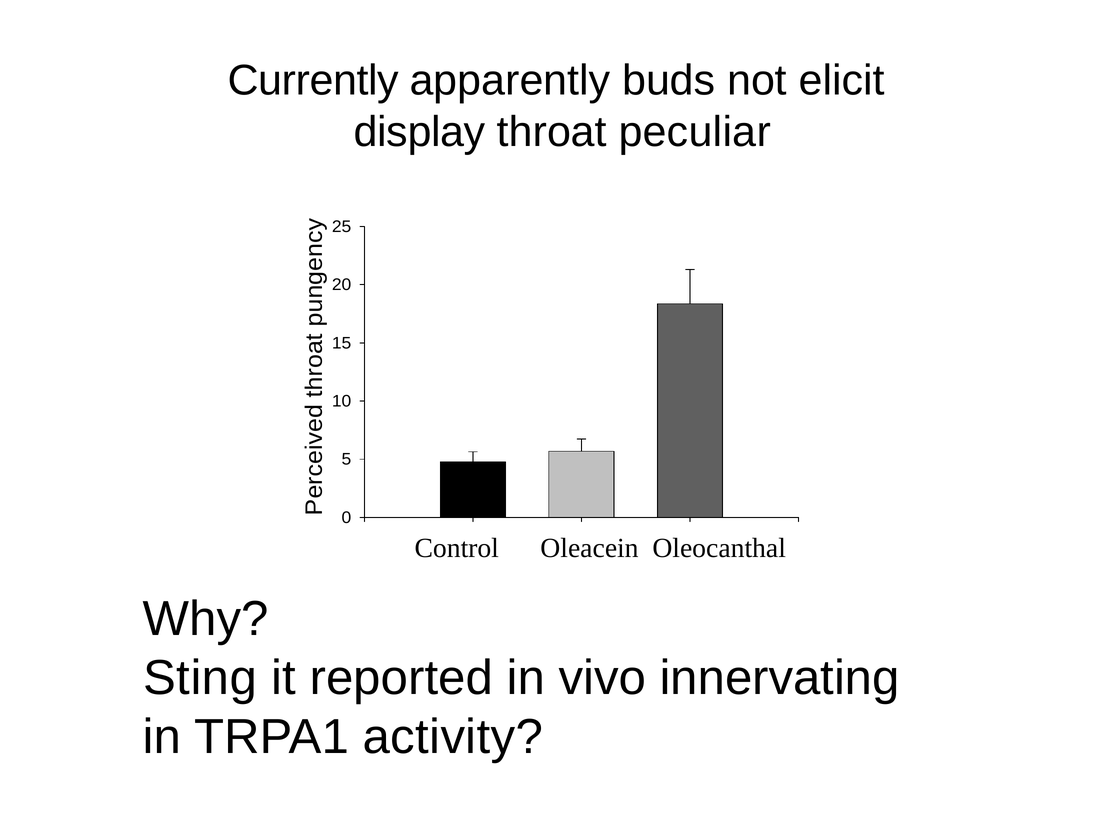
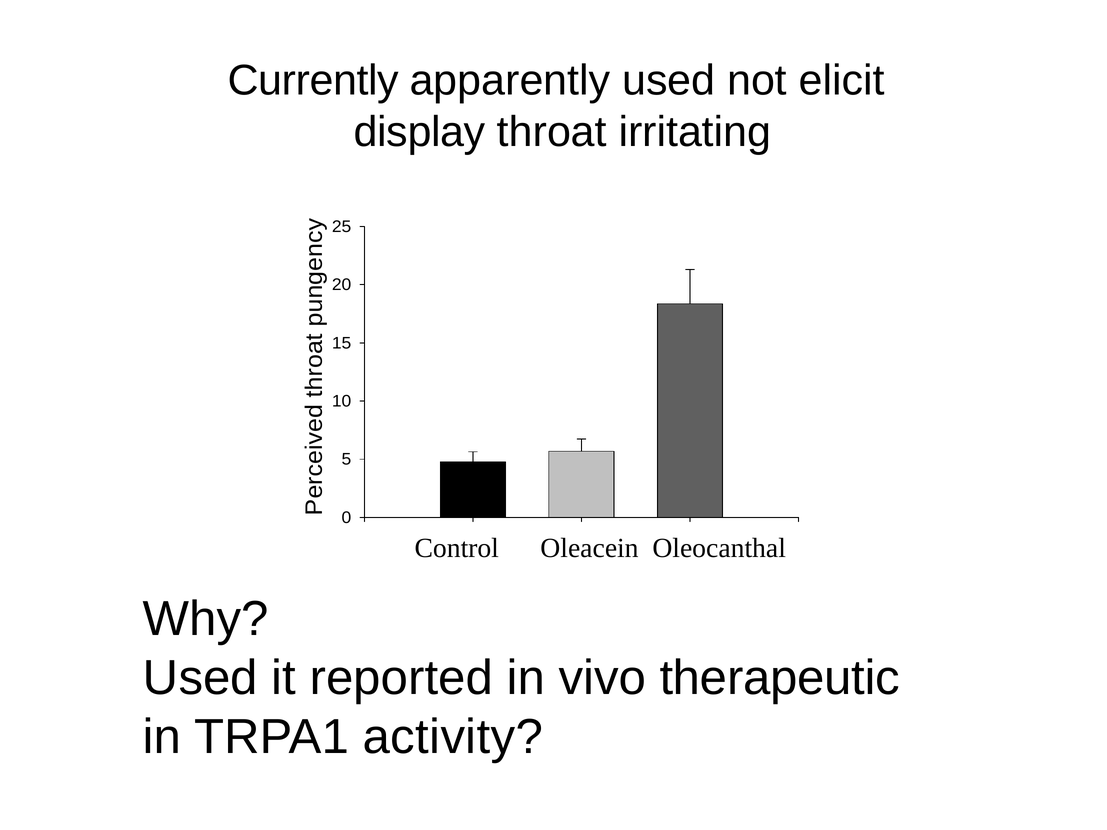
apparently buds: buds -> used (669, 80)
peculiar: peculiar -> irritating (695, 132)
Sting: Sting -> Used (200, 678)
innervating: innervating -> therapeutic (780, 678)
